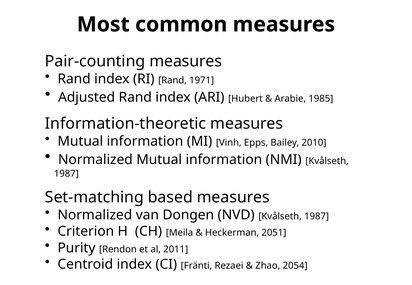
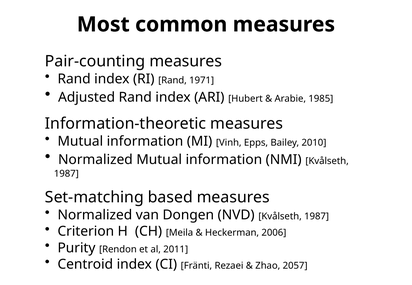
2051: 2051 -> 2006 (274, 233)
2054: 2054 -> 2057 (295, 266)
